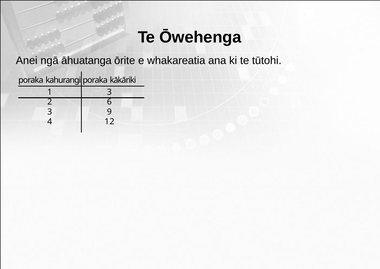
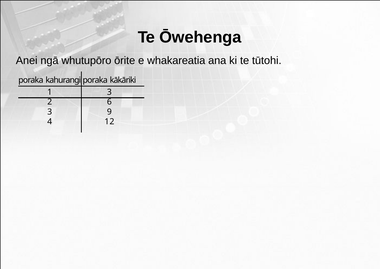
āhuatanga: āhuatanga -> whutupōro (86, 61)
